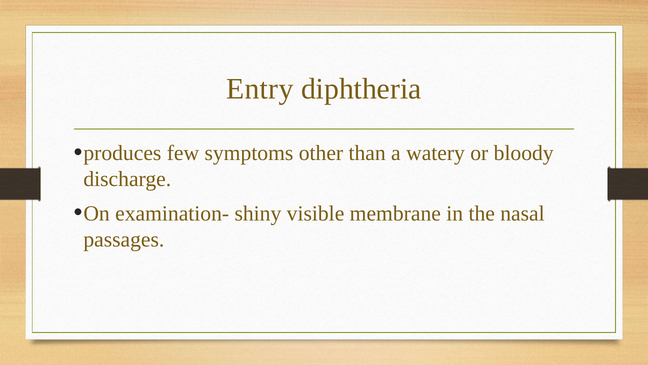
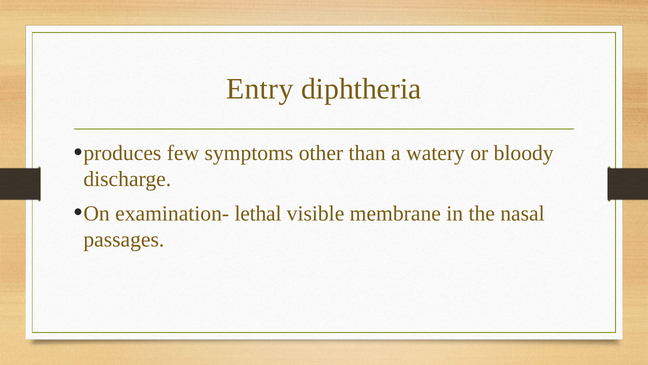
shiny: shiny -> lethal (258, 213)
